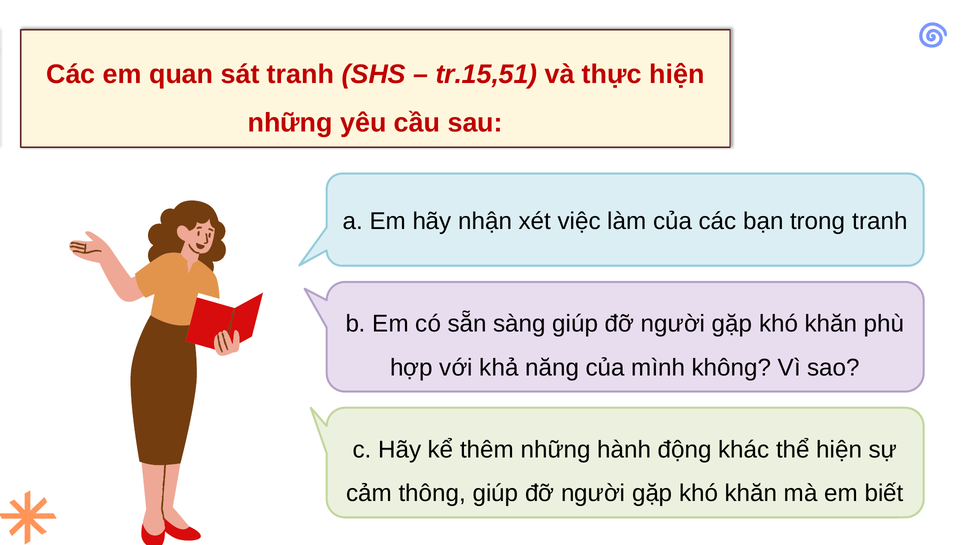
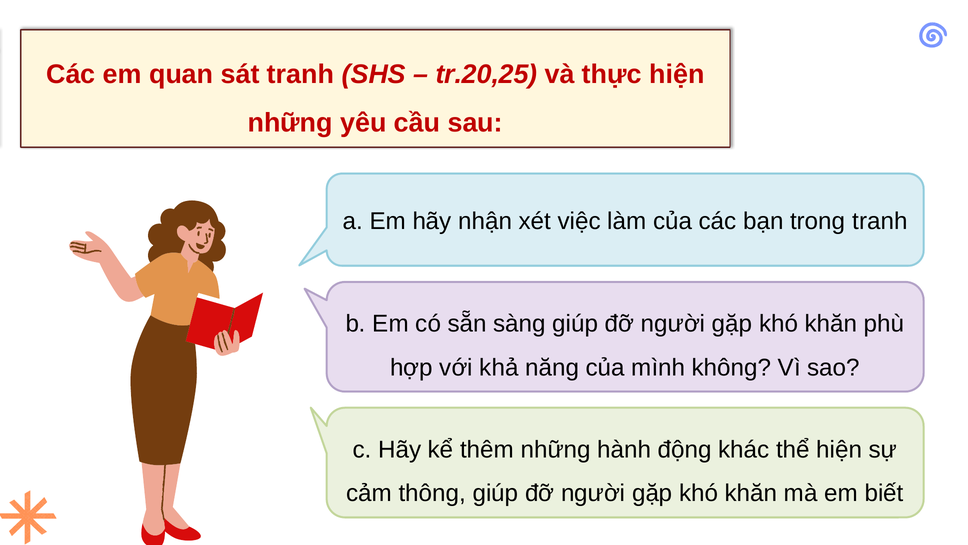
tr.15,51: tr.15,51 -> tr.20,25 (486, 74)
